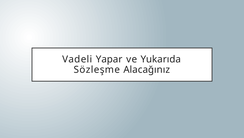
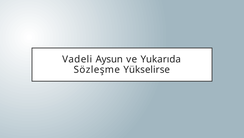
Yapar: Yapar -> Aysun (109, 59)
Alacağınız: Alacağınız -> Yükselirse (147, 69)
